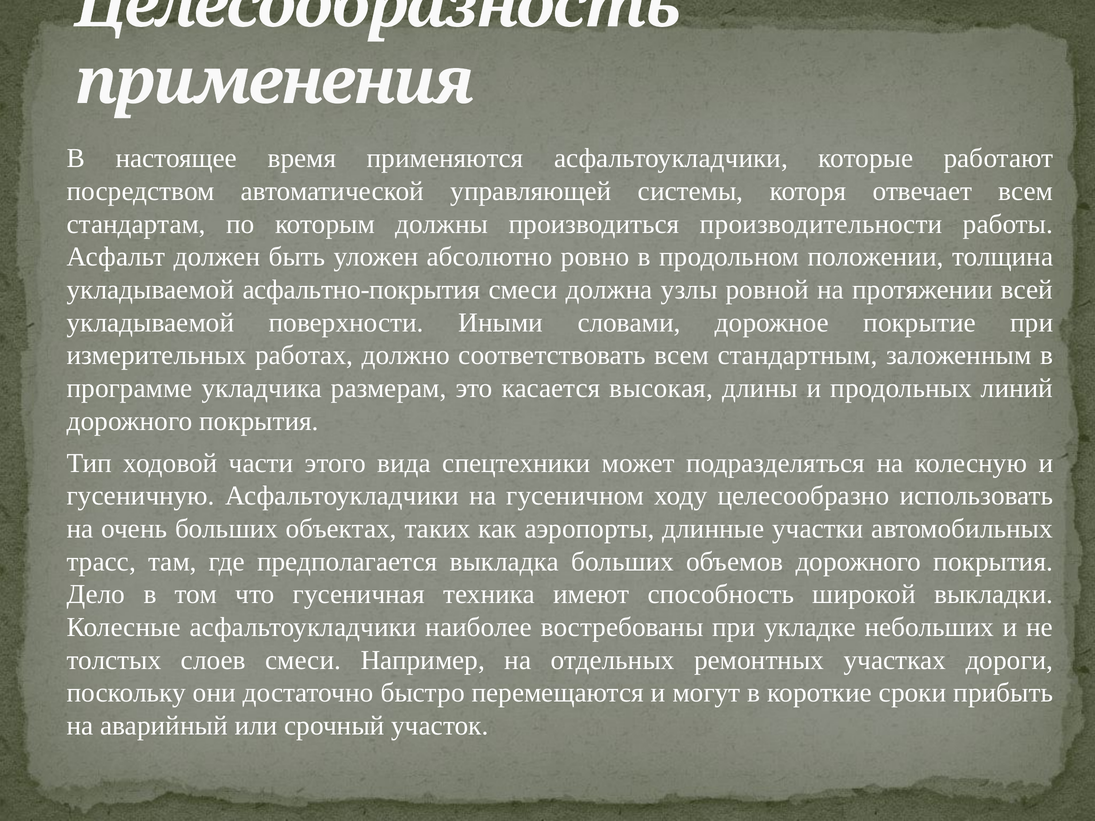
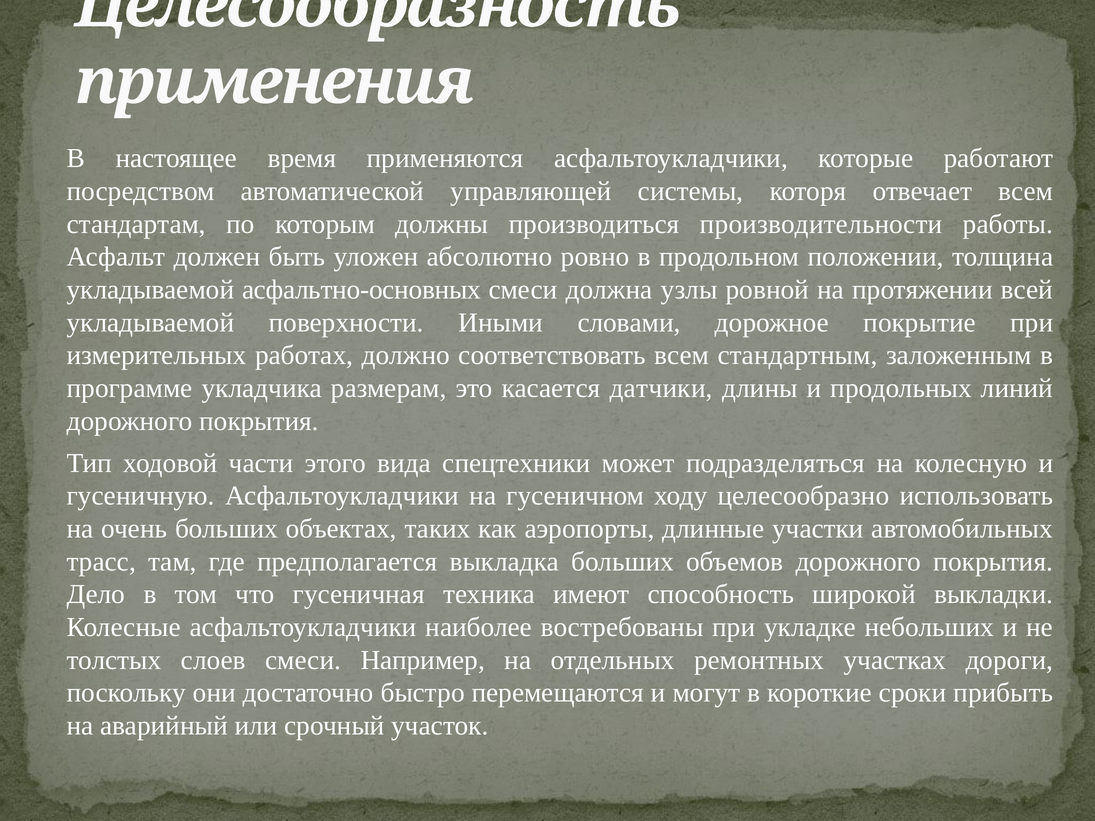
асфальтно-покрытия: асфальтно-покрытия -> асфальтно-основных (361, 290)
высокая: высокая -> датчики (661, 388)
